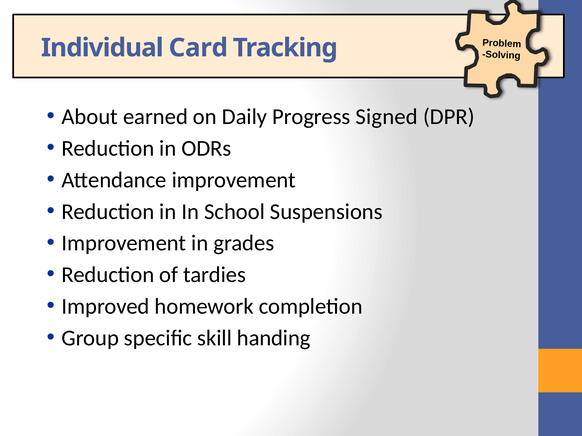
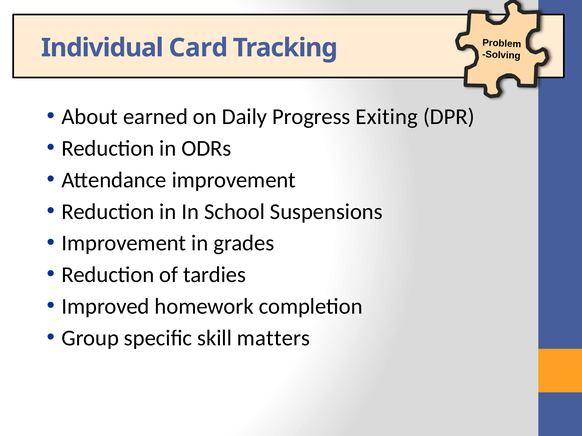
Signed: Signed -> Exiting (387, 117)
handing: handing -> matters (274, 338)
